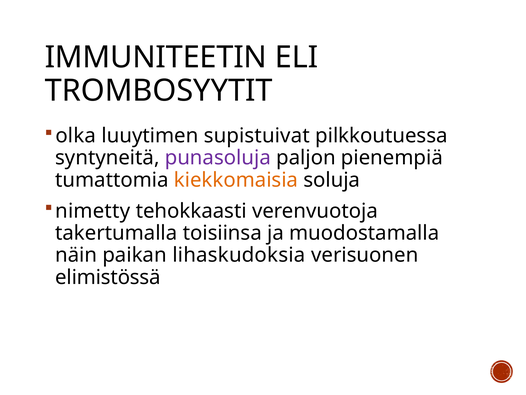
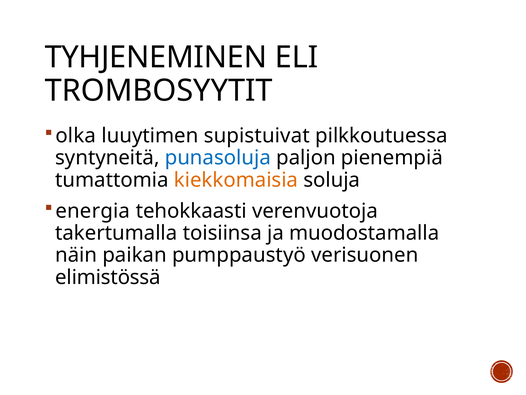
IMMUNITEETIN: IMMUNITEETIN -> TYHJENEMINEN (156, 57)
punasoluja colour: purple -> blue (218, 158)
nimetty: nimetty -> energia (93, 211)
lihaskudoksia: lihaskudoksia -> pumppaustyö (239, 255)
